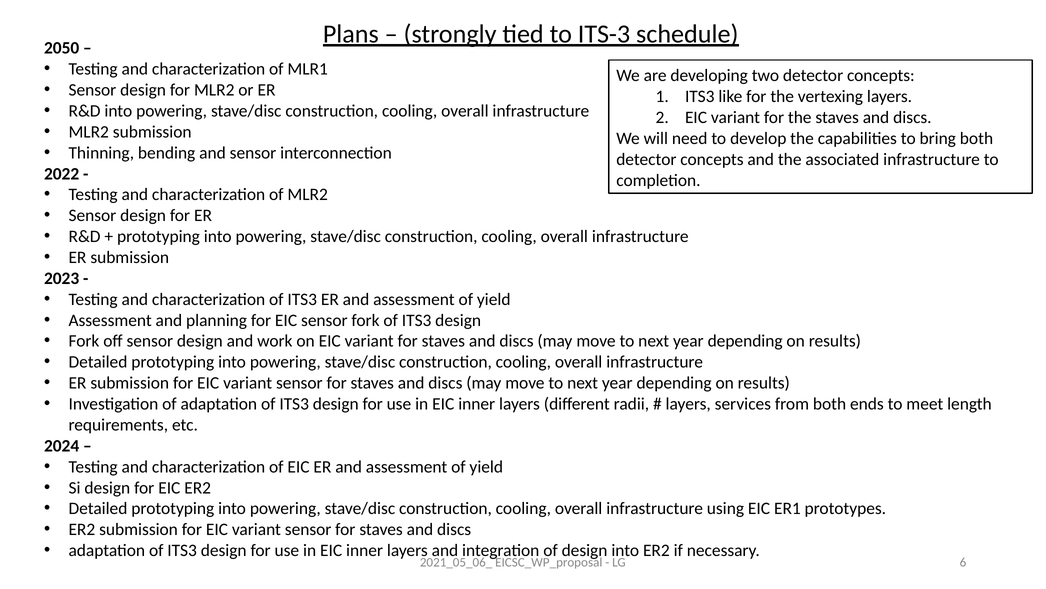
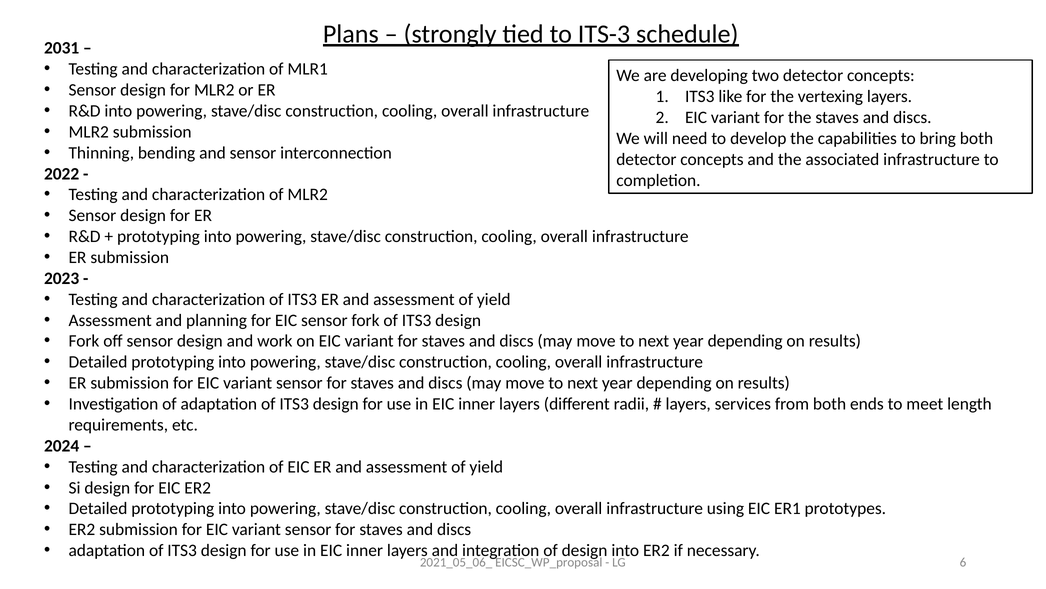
2050: 2050 -> 2031 (62, 48)
